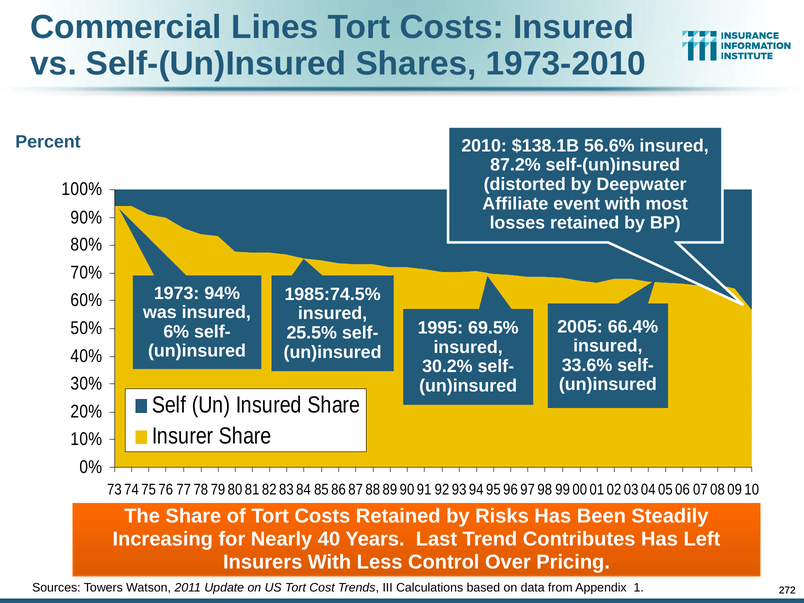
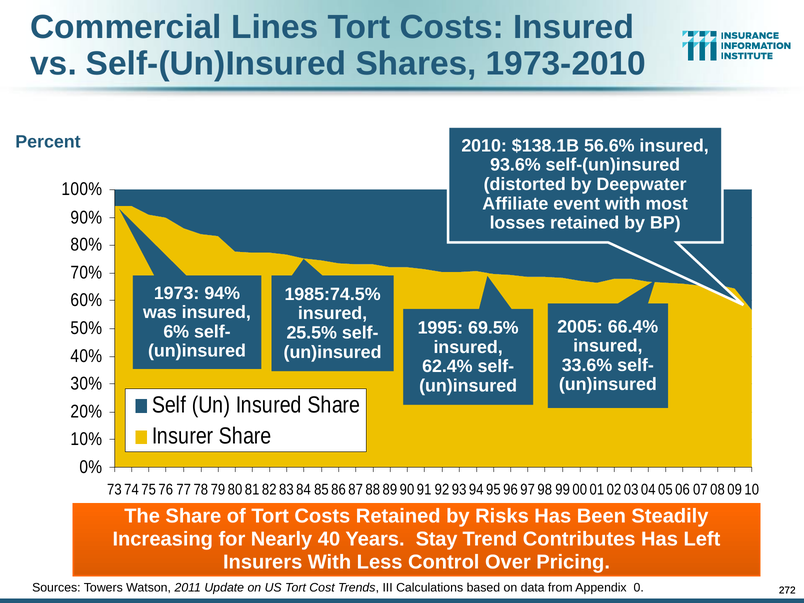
87.2%: 87.2% -> 93.6% (515, 165)
30.2%: 30.2% -> 62.4% (447, 366)
Last: Last -> Stay (437, 539)
1: 1 -> 0 (639, 588)
